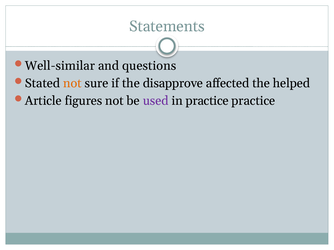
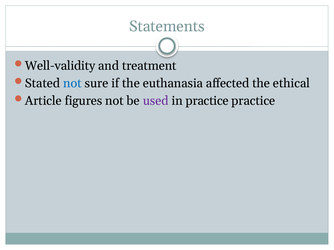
Well-similar: Well-similar -> Well-validity (60, 66)
questions: questions -> treatment (149, 66)
not colour: orange -> blue (72, 83)
disapprove: disapprove -> euthanasia (173, 83)
helped: helped -> ethical (292, 83)
